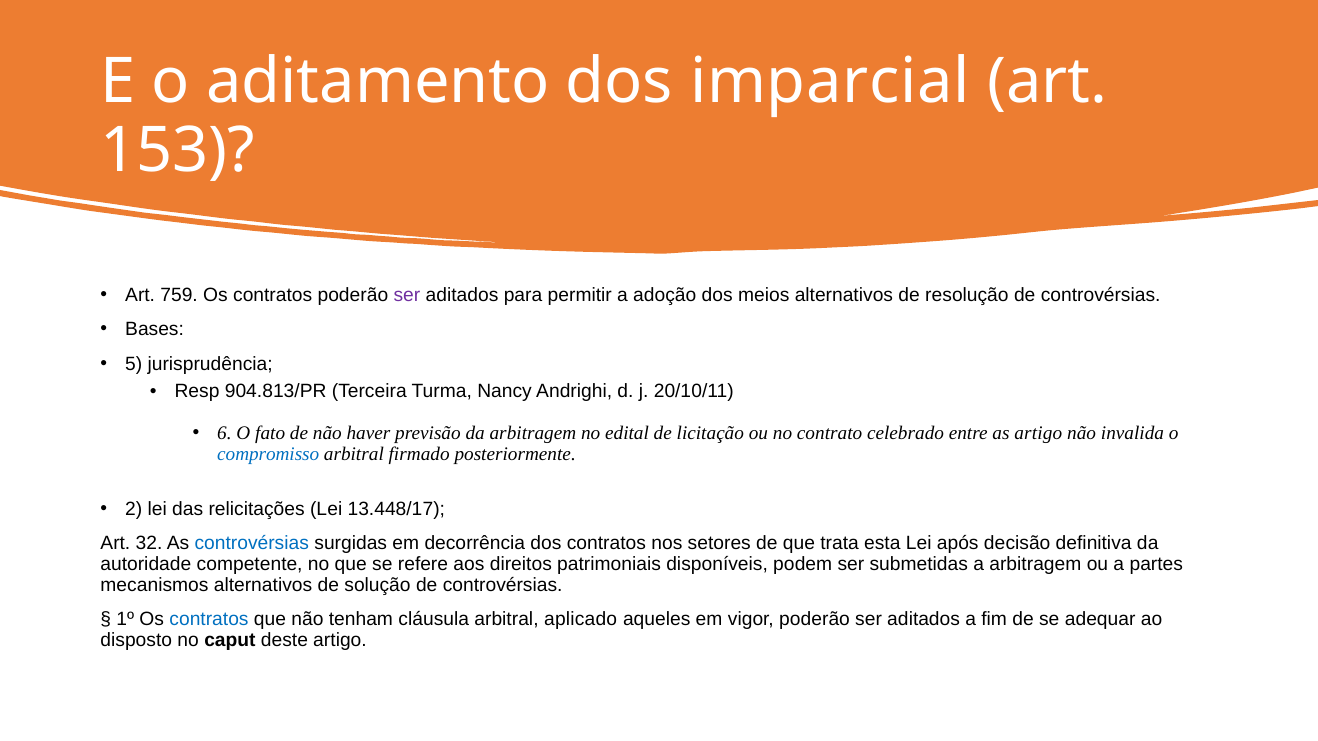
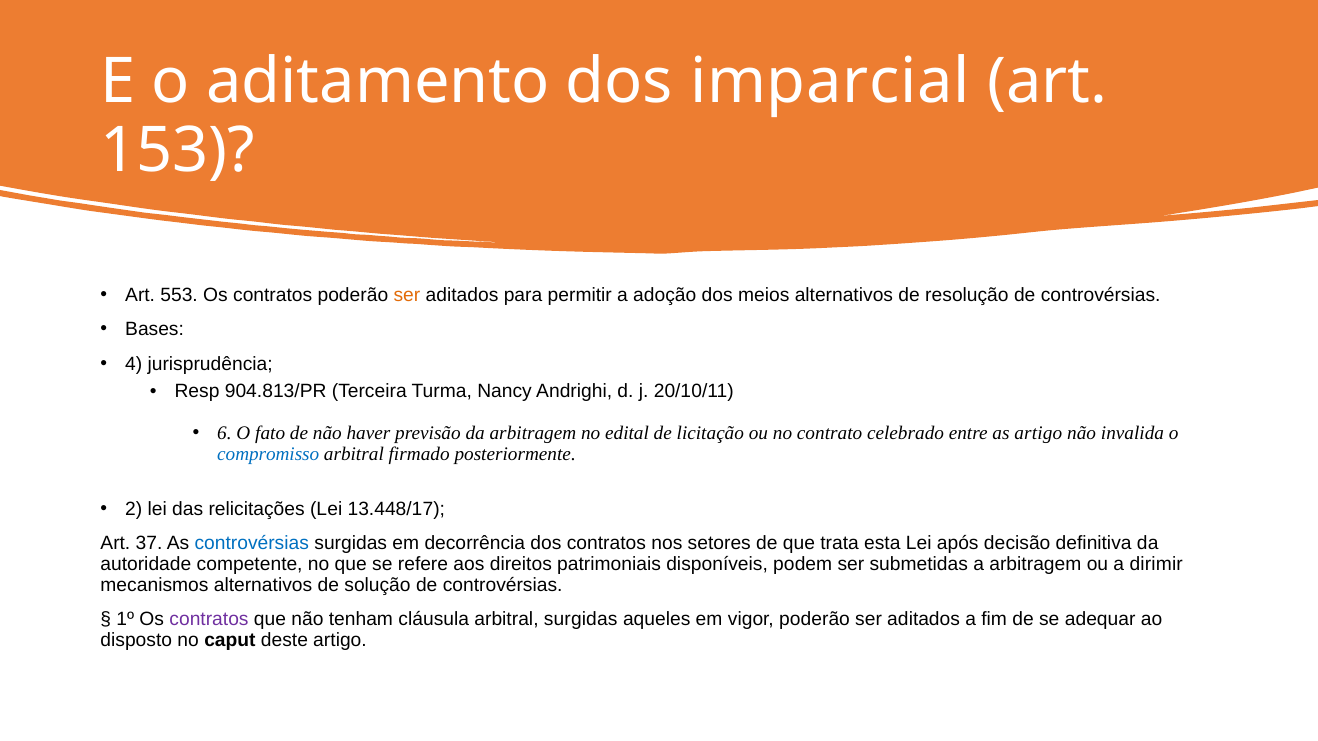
759: 759 -> 553 (179, 295)
ser colour: purple -> orange (407, 295)
5: 5 -> 4 (134, 364)
32: 32 -> 37 (149, 544)
partes: partes -> dirimir (1156, 564)
contratos colour: blue -> purple (209, 620)
arbitral aplicado: aplicado -> surgidas (581, 620)
